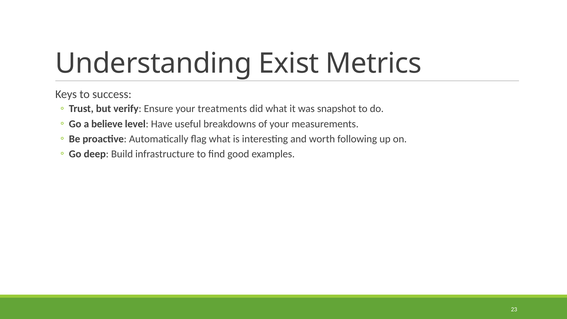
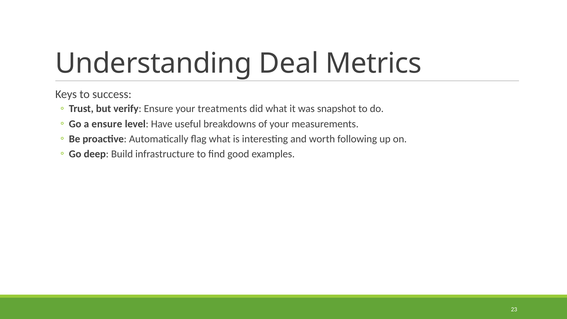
Exist: Exist -> Deal (289, 64)
a believe: believe -> ensure (107, 124)
